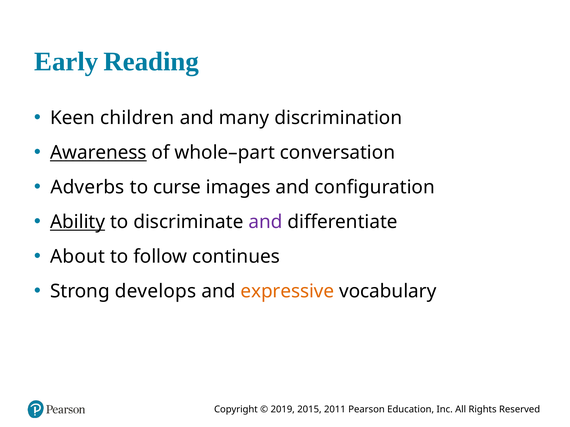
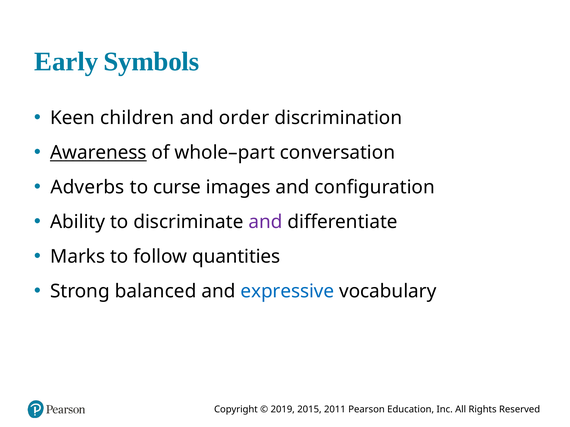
Reading: Reading -> Symbols (151, 62)
many: many -> order (244, 118)
Ability underline: present -> none (78, 222)
About: About -> Marks (78, 257)
continues: continues -> quantities (236, 257)
develops: develops -> balanced (156, 292)
expressive colour: orange -> blue (287, 292)
